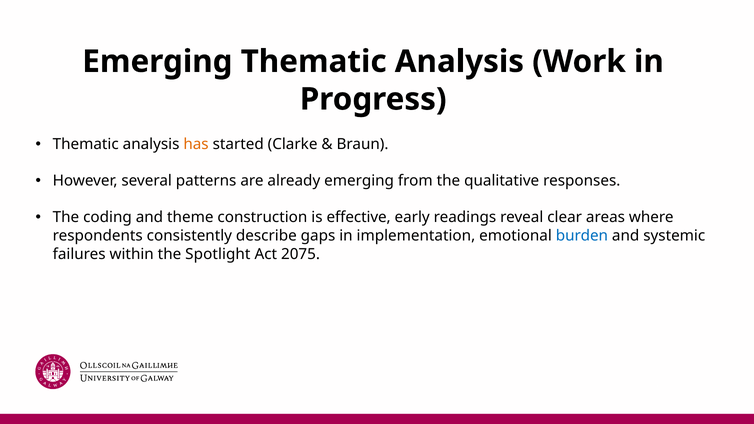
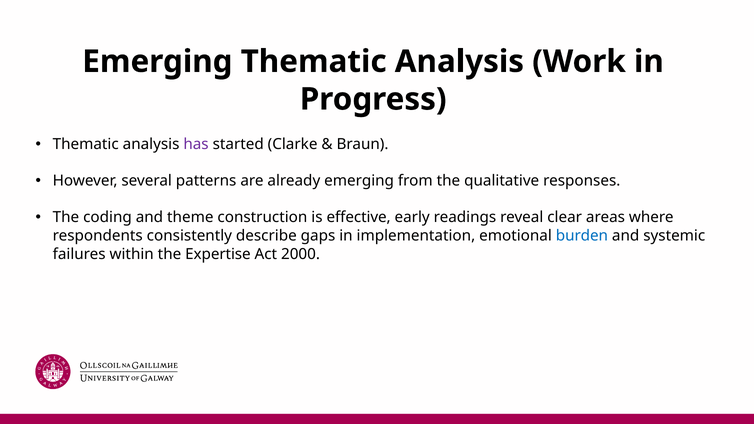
has colour: orange -> purple (196, 144)
Spotlight: Spotlight -> Expertise (218, 254)
2075: 2075 -> 2000 (301, 254)
